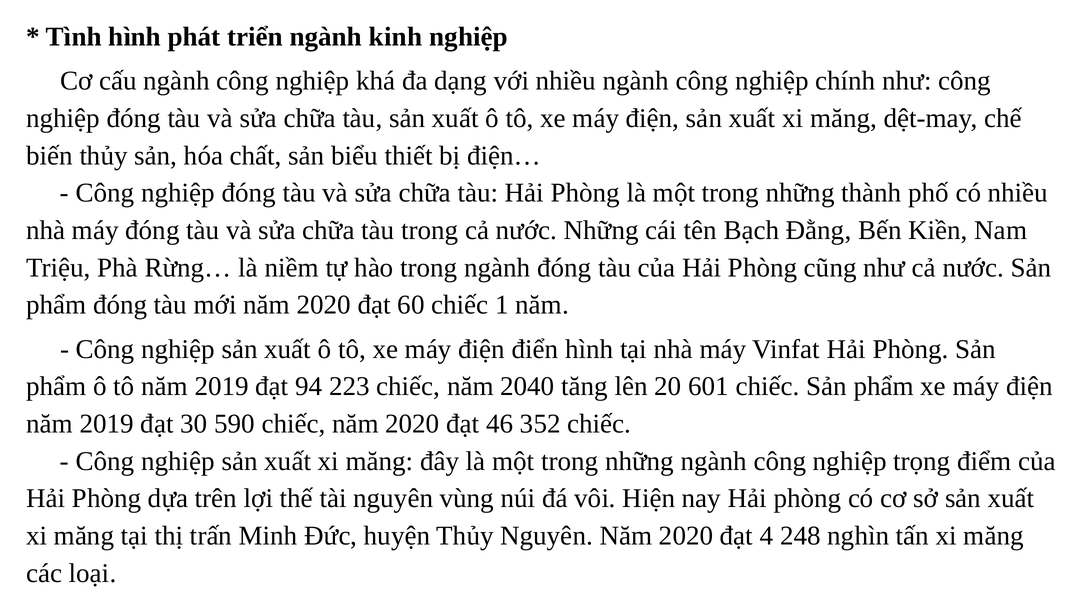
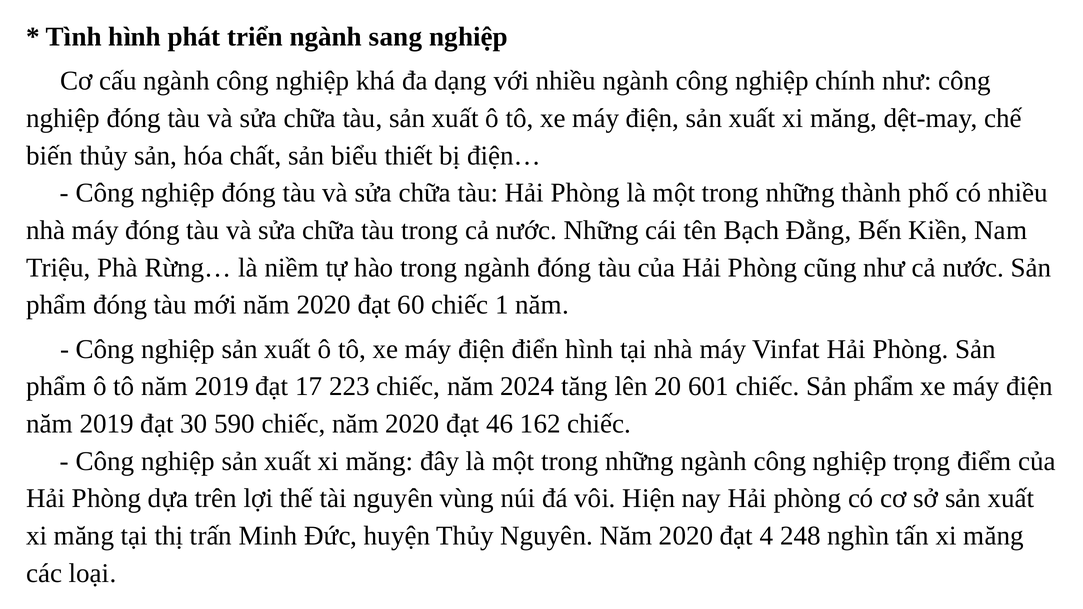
kinh: kinh -> sang (396, 37)
94: 94 -> 17 (309, 387)
2040: 2040 -> 2024 (527, 387)
352: 352 -> 162 (540, 424)
